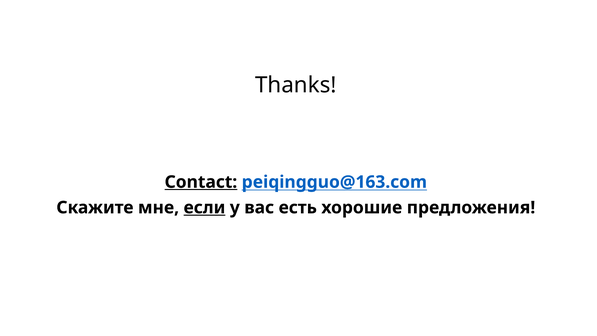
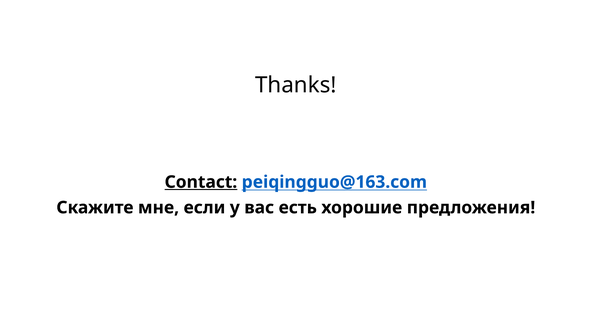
если underline: present -> none (204, 207)
